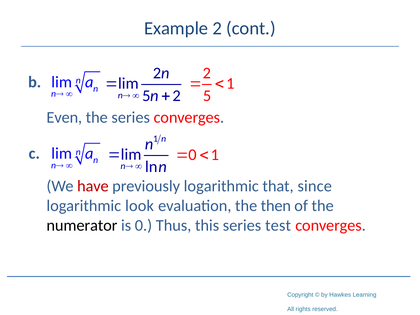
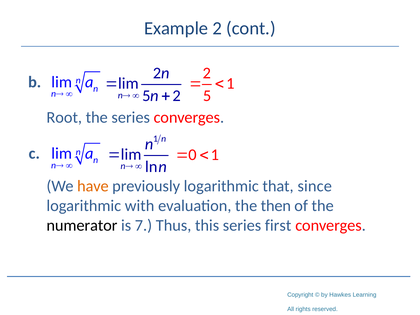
Even: Even -> Root (64, 118)
have colour: red -> orange (93, 186)
look: look -> with (140, 206)
is 0: 0 -> 7 (143, 225)
test: test -> first (278, 225)
